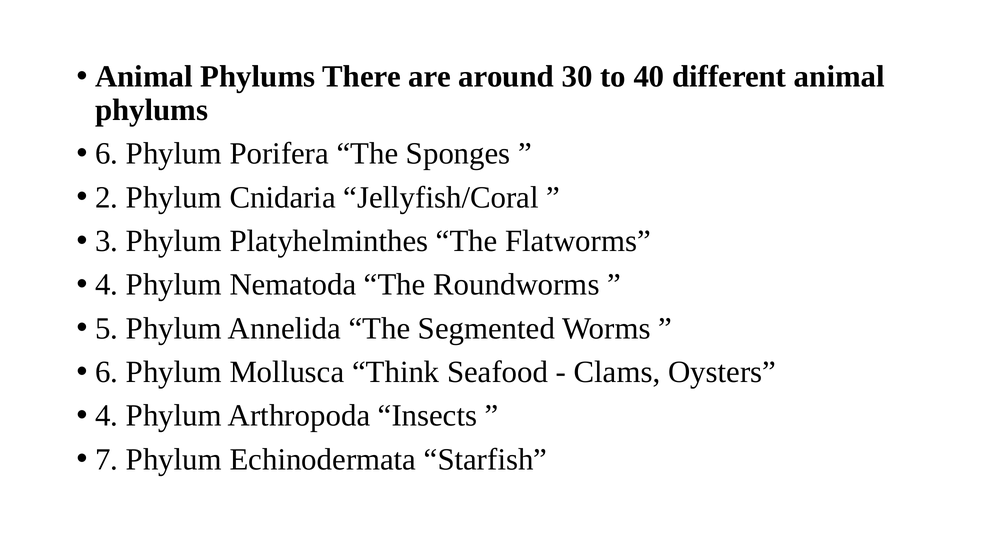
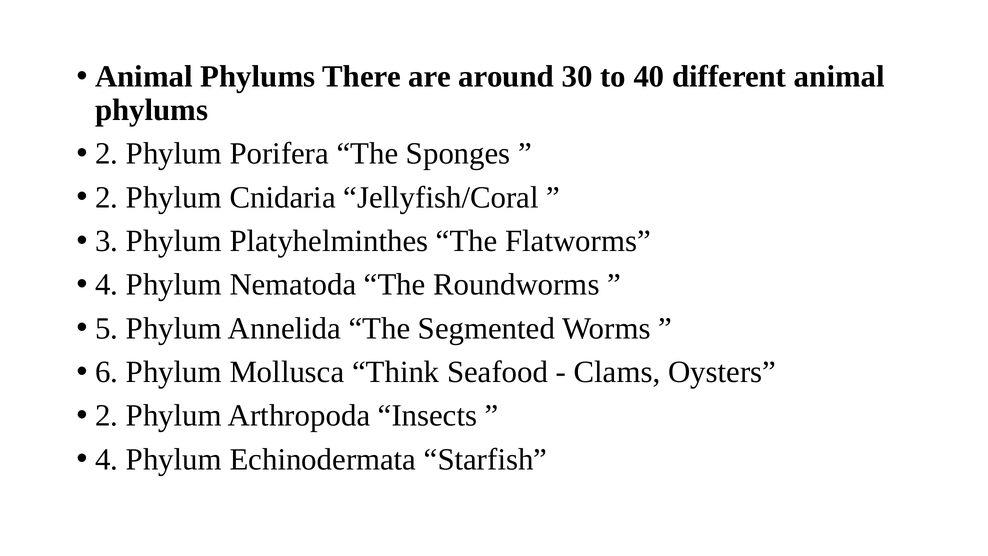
6: 6 -> 2 (107, 154)
4: 4 -> 2 (107, 416)
7: 7 -> 4 (107, 459)
